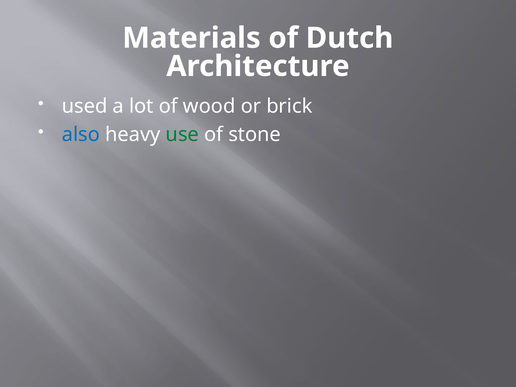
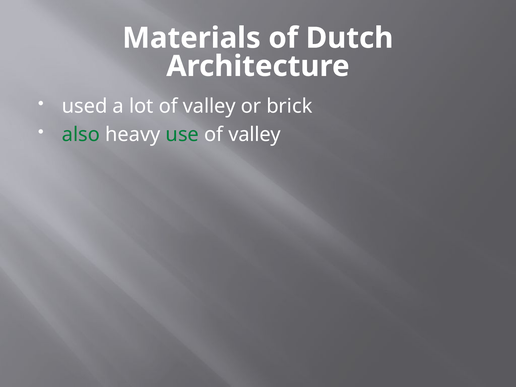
lot of wood: wood -> valley (209, 106)
also colour: blue -> green (81, 134)
stone: stone -> valley (255, 134)
